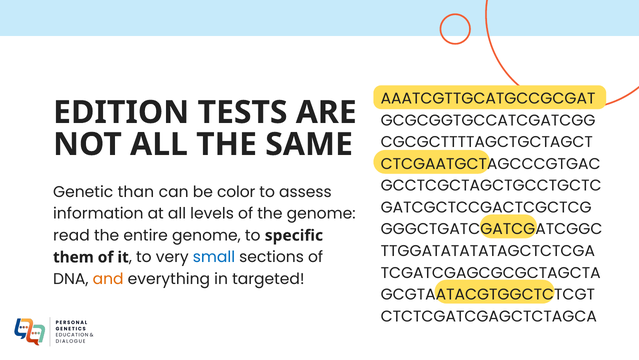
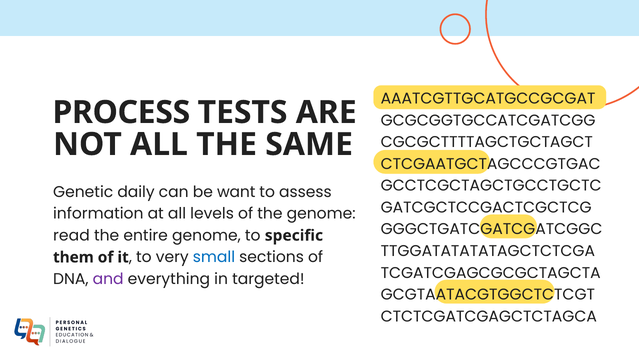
EDITION: EDITION -> PROCESS (121, 112)
than: than -> daily (136, 192)
color: color -> want (236, 192)
and colour: orange -> purple (108, 279)
